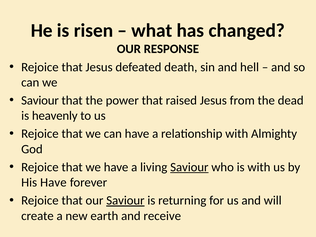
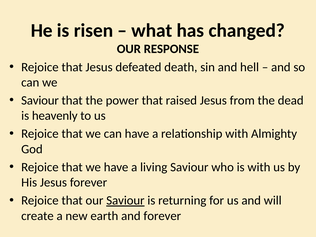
Saviour underline: present -> none (189, 167)
His Have: Have -> Jesus (53, 182)
and receive: receive -> forever (162, 216)
